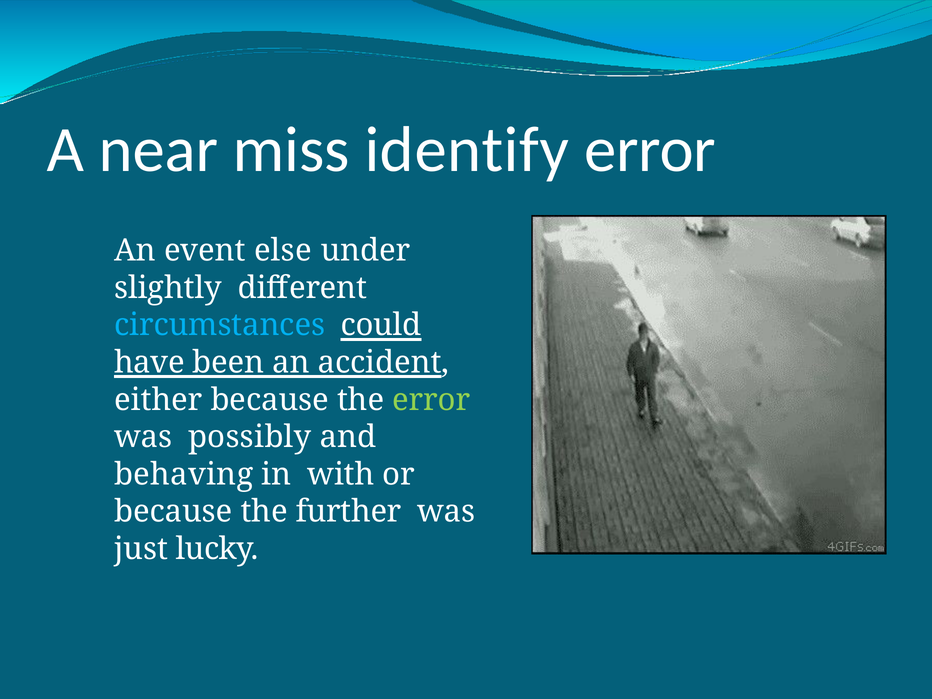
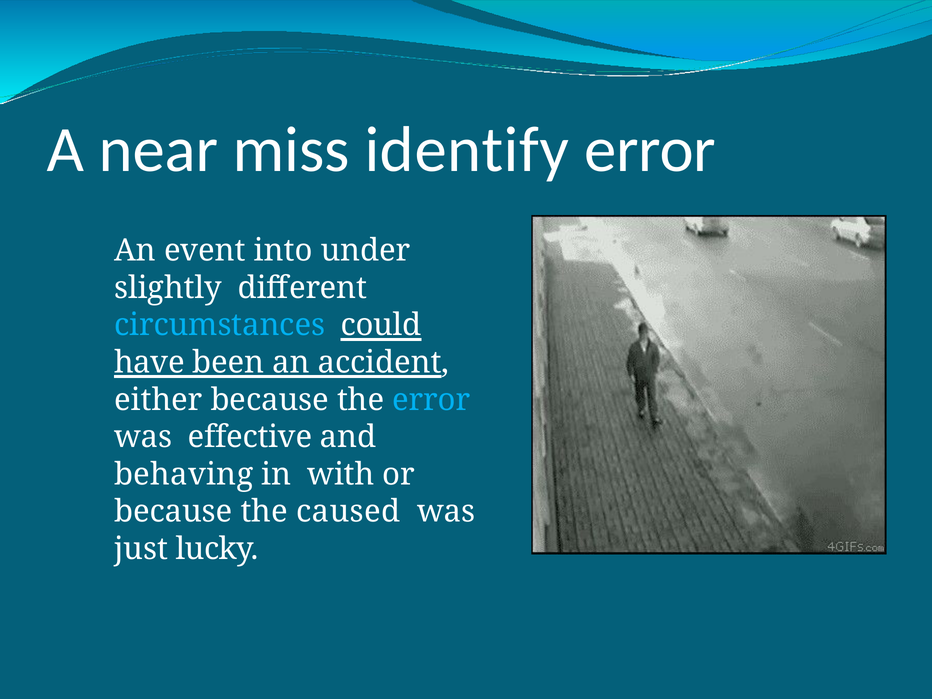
else: else -> into (283, 251)
error colour: light green -> light blue (431, 400)
possibly: possibly -> effective (250, 437)
further: further -> caused (348, 512)
